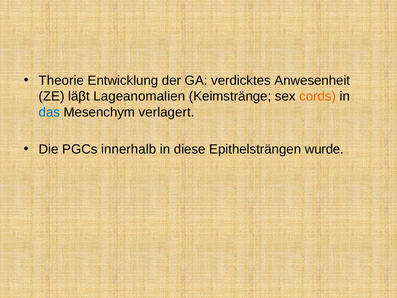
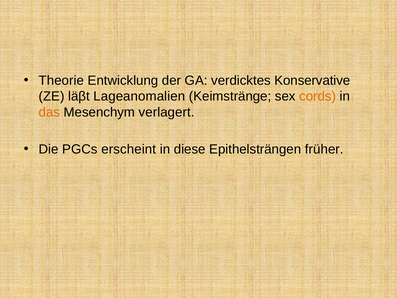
Anwesenheit: Anwesenheit -> Konservative (312, 80)
das colour: blue -> orange (49, 112)
innerhalb: innerhalb -> erscheint (129, 149)
wurde: wurde -> früher (324, 149)
